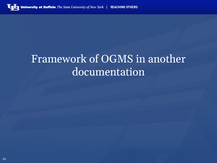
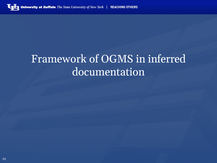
another: another -> inferred (167, 59)
